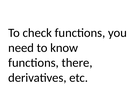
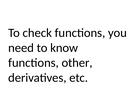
there: there -> other (77, 63)
